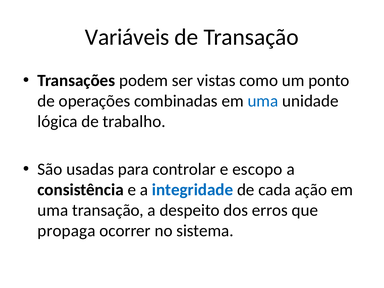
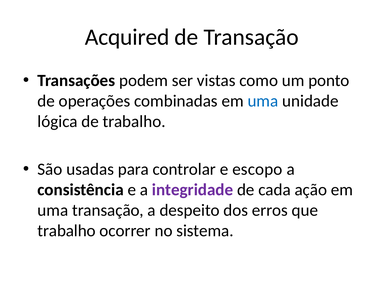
Variáveis: Variáveis -> Acquired (127, 37)
integridade colour: blue -> purple (193, 190)
propaga: propaga -> trabalho (67, 231)
